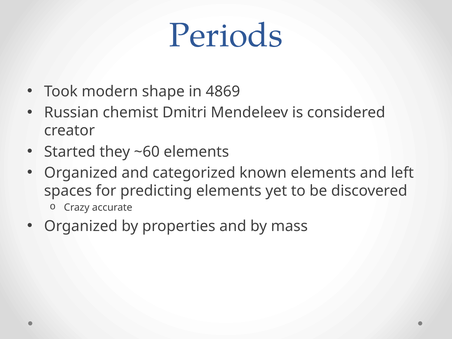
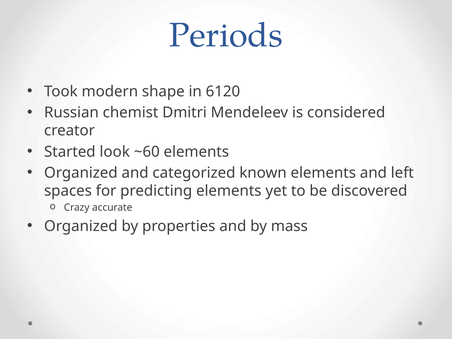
4869: 4869 -> 6120 (223, 91)
they: they -> look (115, 152)
